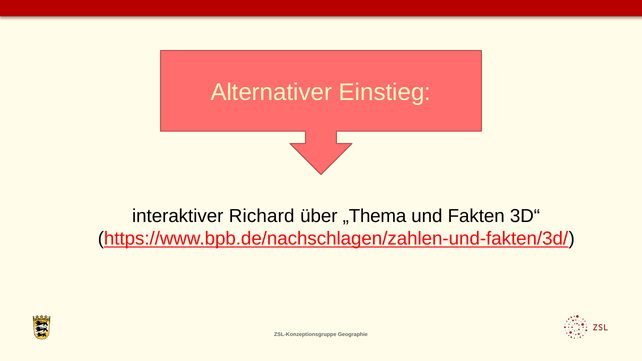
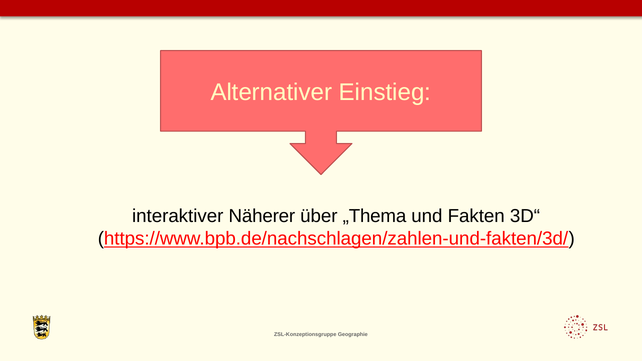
Richard: Richard -> Näherer (262, 216)
